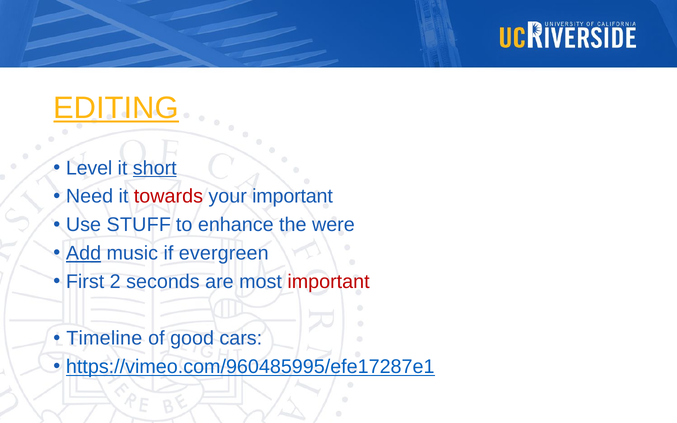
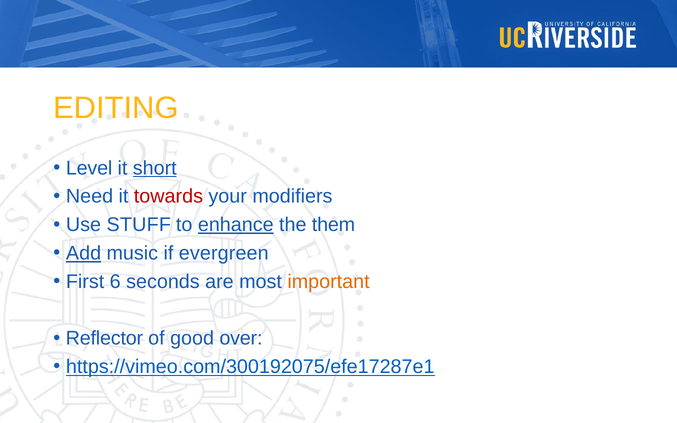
EDITING underline: present -> none (116, 108)
your important: important -> modifiers (292, 196)
enhance underline: none -> present (236, 225)
were: were -> them (334, 225)
2: 2 -> 6 (115, 282)
important colour: red -> orange (329, 282)
Timeline: Timeline -> Reflector (104, 338)
cars: cars -> over (241, 338)
https://vimeo.com/960485995/efe17287e1: https://vimeo.com/960485995/efe17287e1 -> https://vimeo.com/300192075/efe17287e1 (250, 367)
